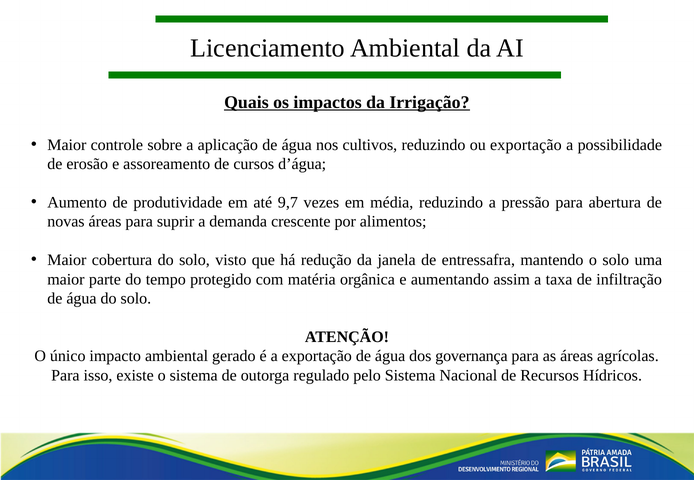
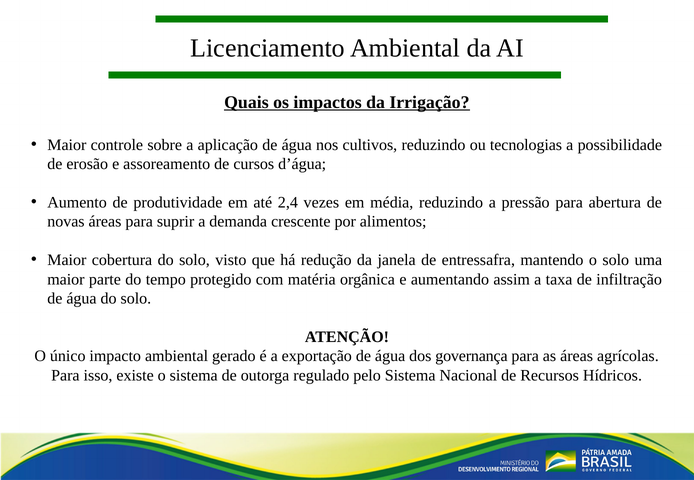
ou exportação: exportação -> tecnologias (526, 145)
9,7: 9,7 -> 2,4 (288, 203)
